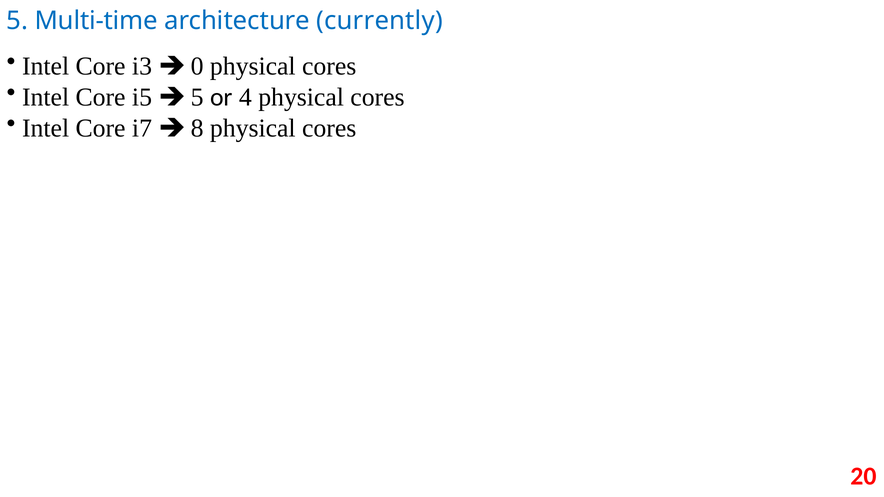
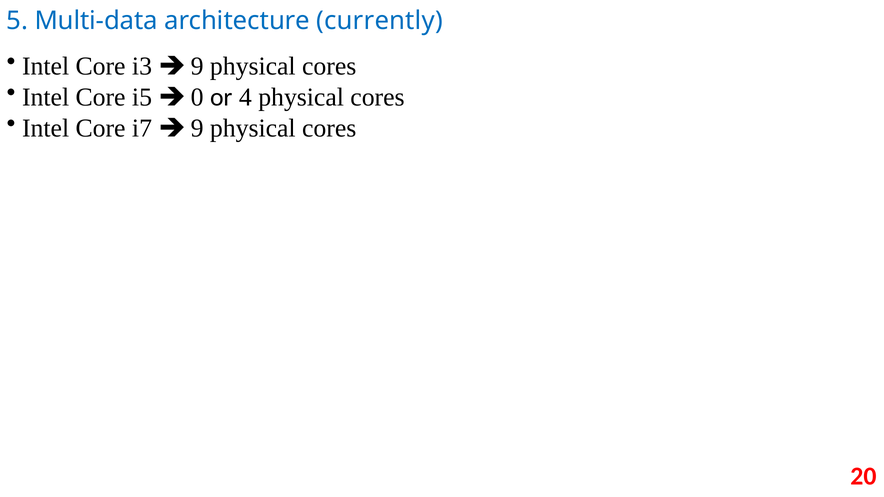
Multi-time: Multi-time -> Multi-data (96, 21)
0: 0 -> 9 (197, 66)
5: 5 -> 0 (197, 97)
8: 8 -> 9 (197, 128)
